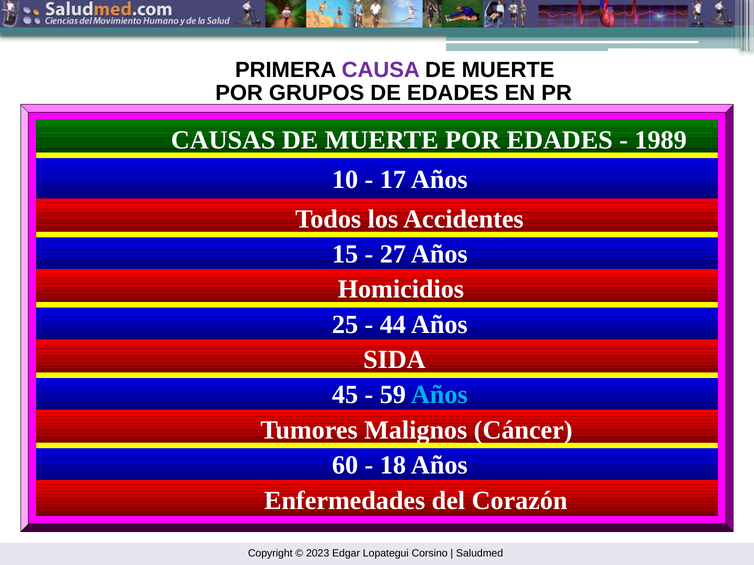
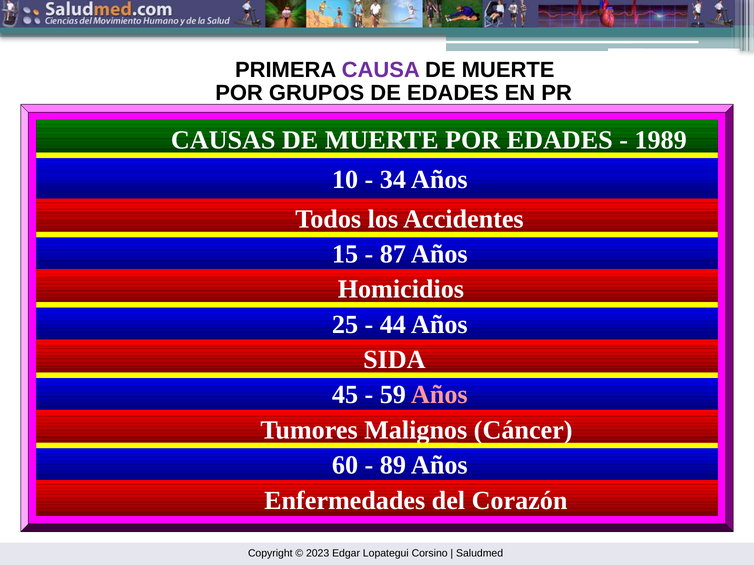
17: 17 -> 34 (393, 180)
27: 27 -> 87 (393, 254)
Años colour: light blue -> pink (439, 395)
18: 18 -> 89 (393, 466)
